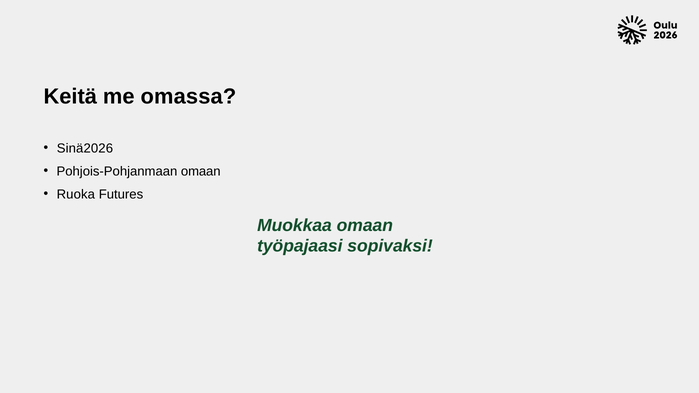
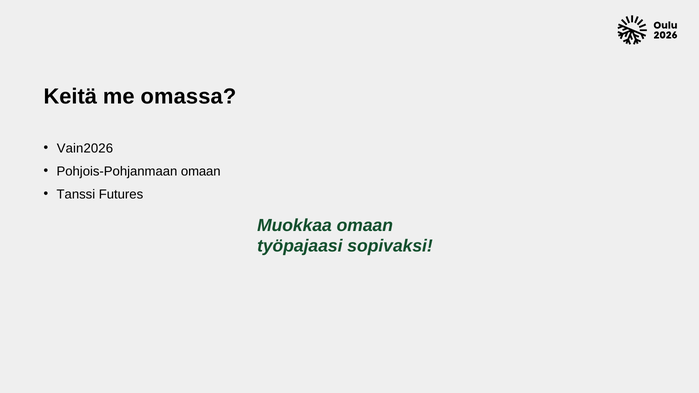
Sinä2026: Sinä2026 -> Vain2026 (85, 148)
Ruoka: Ruoka -> Tanssi (76, 194)
